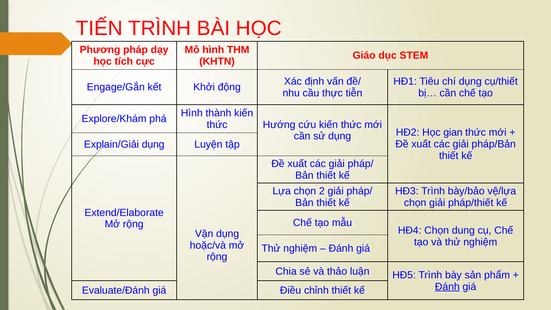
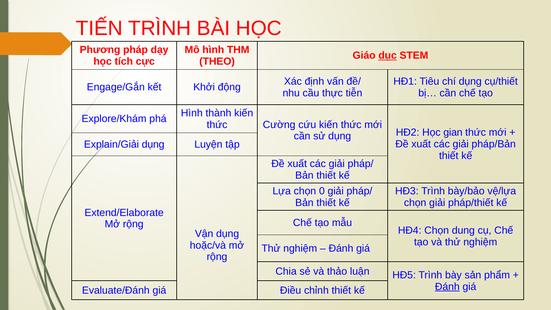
dục underline: none -> present (388, 56)
KHTN: KHTN -> THEO (217, 61)
Hướng: Hướng -> Cường (279, 125)
2: 2 -> 0 (322, 191)
